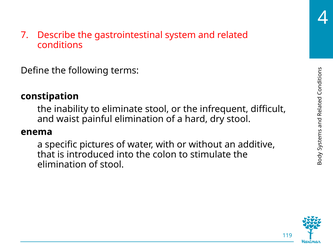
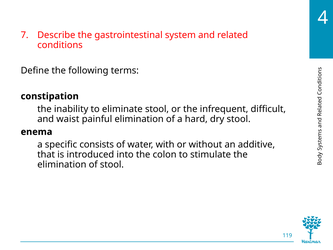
pictures: pictures -> consists (97, 145)
